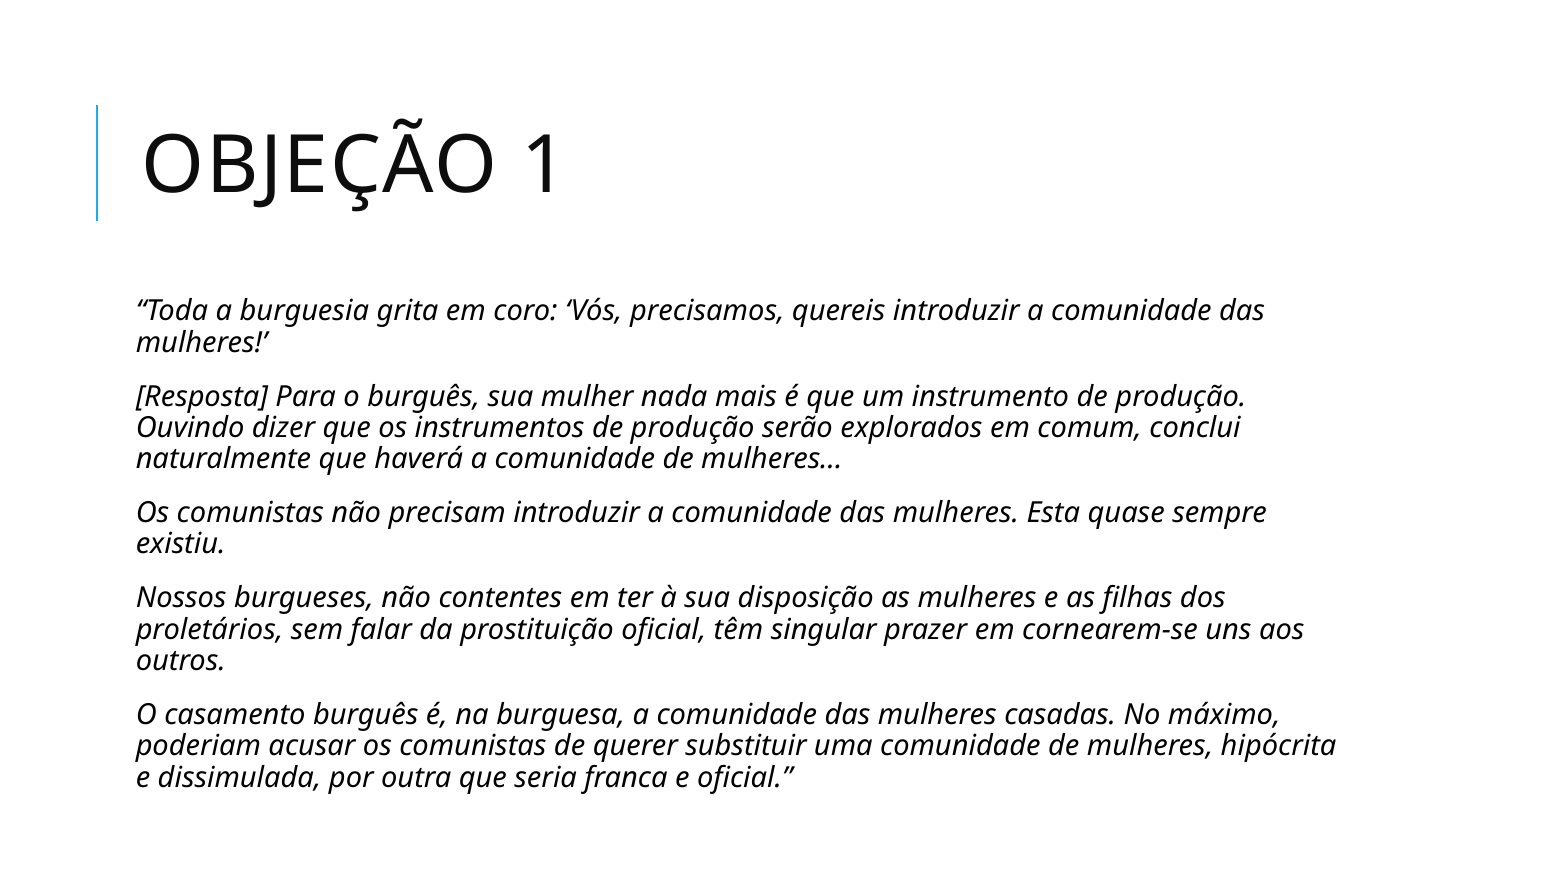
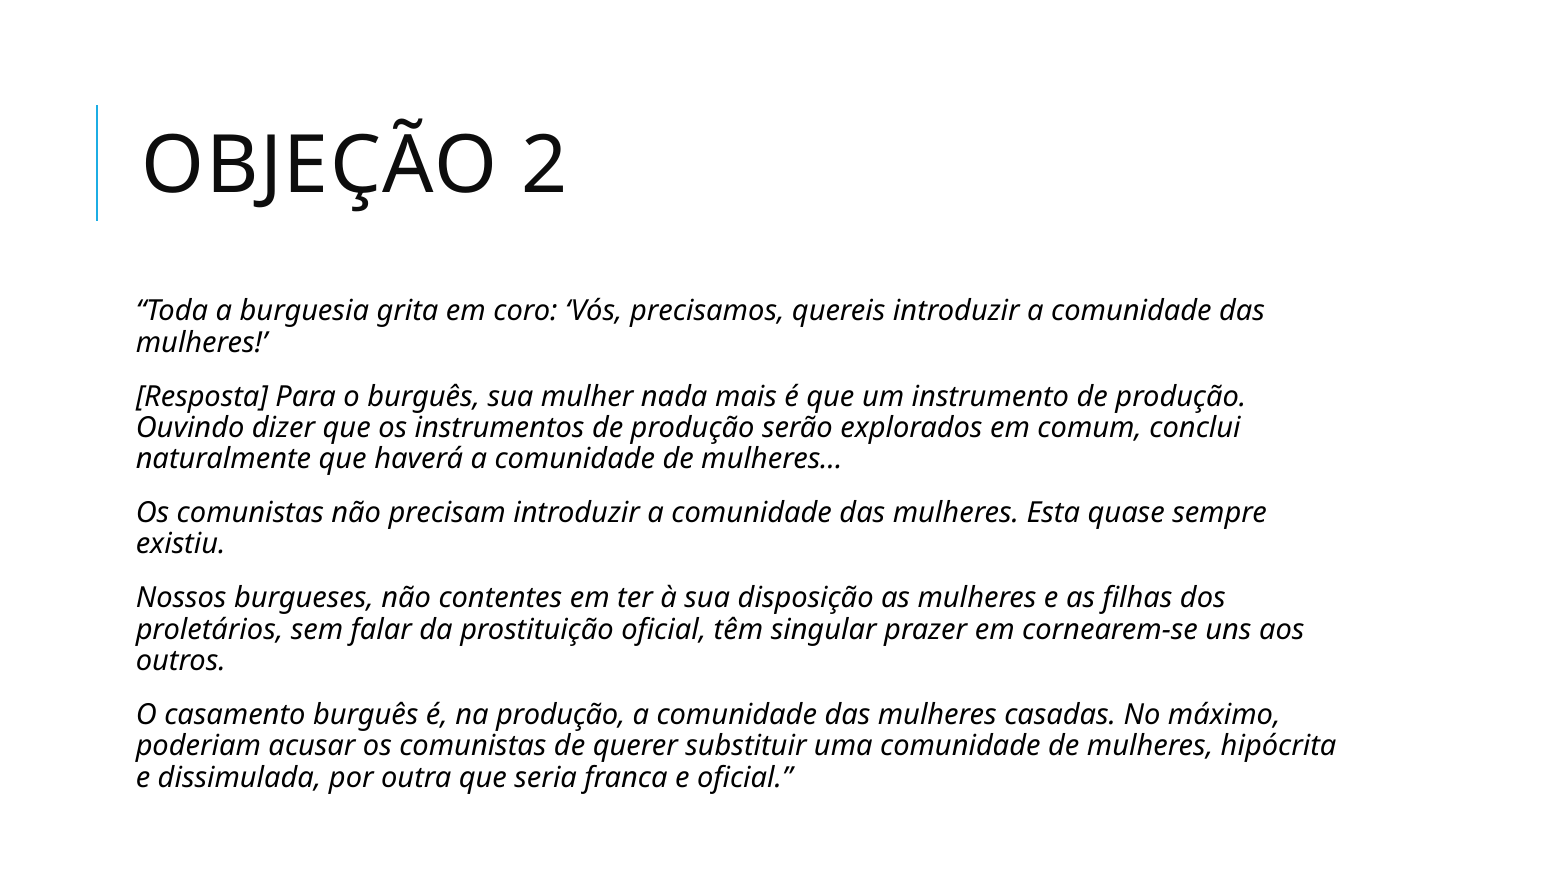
1: 1 -> 2 (544, 166)
na burguesa: burguesa -> produção (561, 715)
